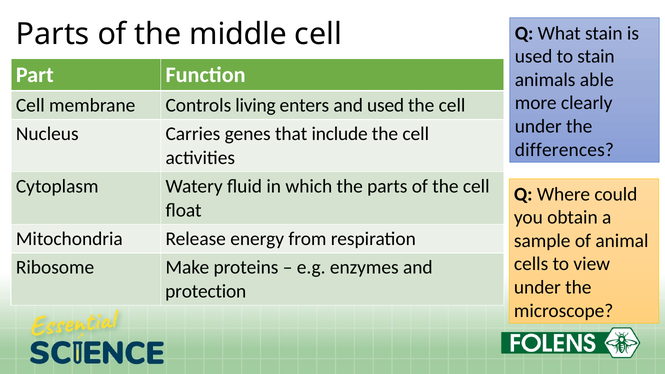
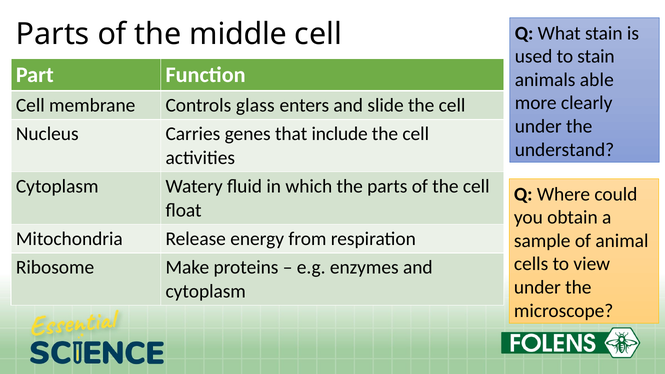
living: living -> glass (255, 105)
and used: used -> slide (386, 105)
differences: differences -> understand (564, 150)
protection: protection -> cytoplasm (206, 291)
